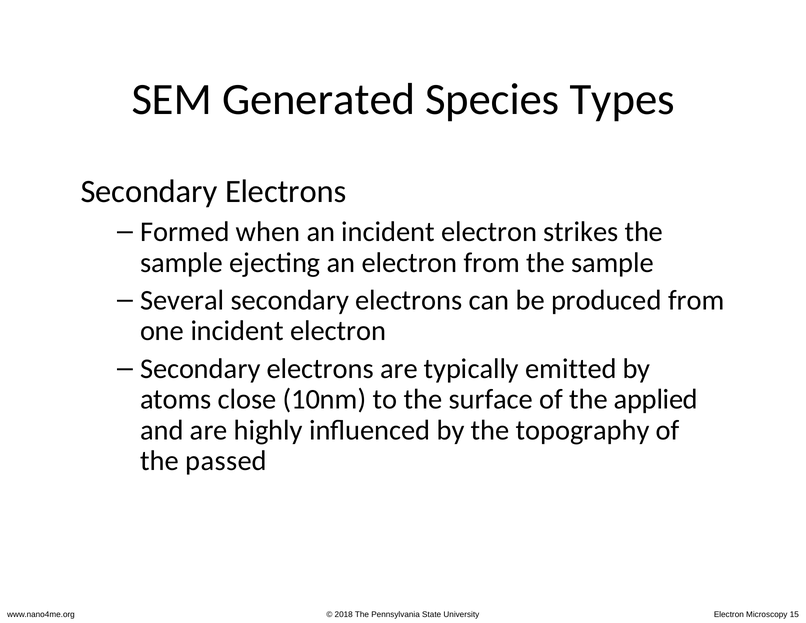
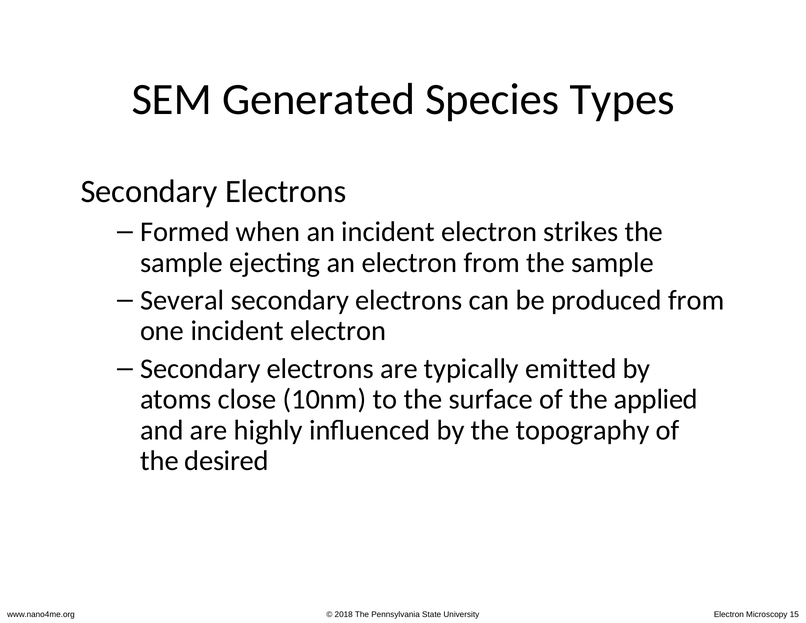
passed: passed -> desired (227, 461)
